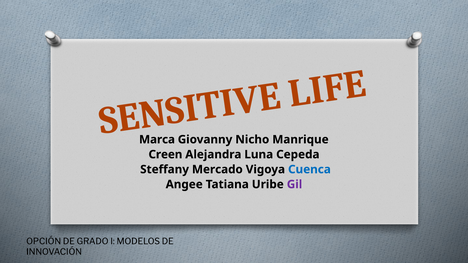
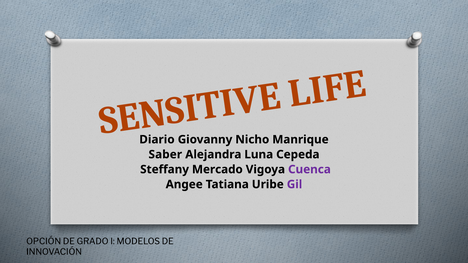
Marca: Marca -> Diario (157, 140)
Creen: Creen -> Saber (165, 155)
Cuenca colour: blue -> purple (309, 170)
